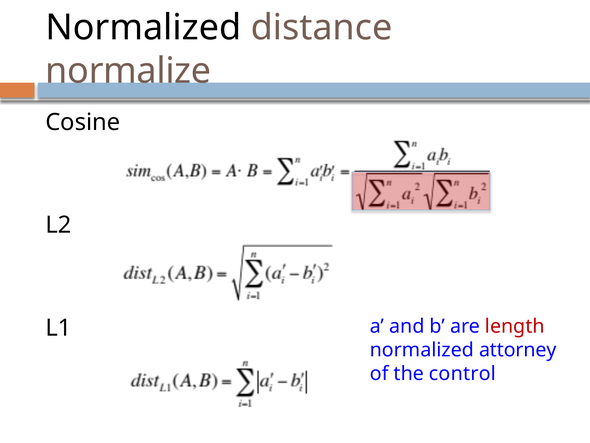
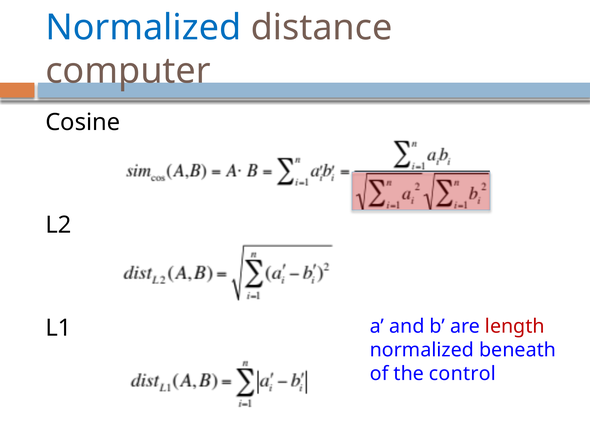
Normalized colour: black -> blue (143, 28)
normalize: normalize -> computer (128, 71)
attorney: attorney -> beneath (518, 350)
